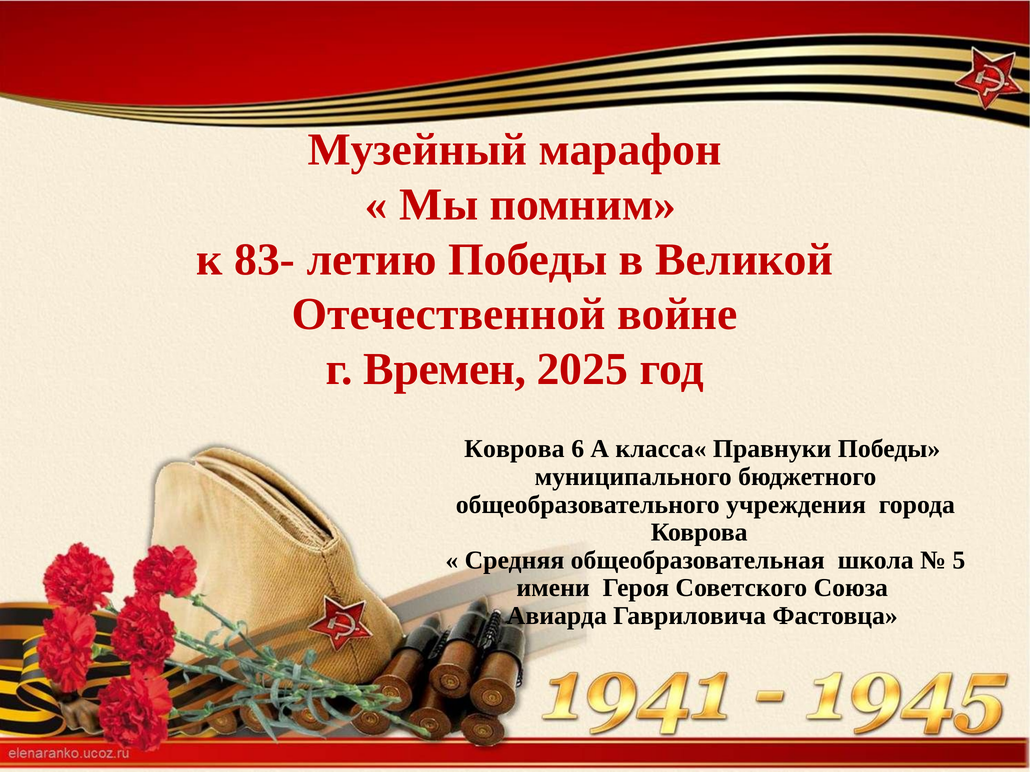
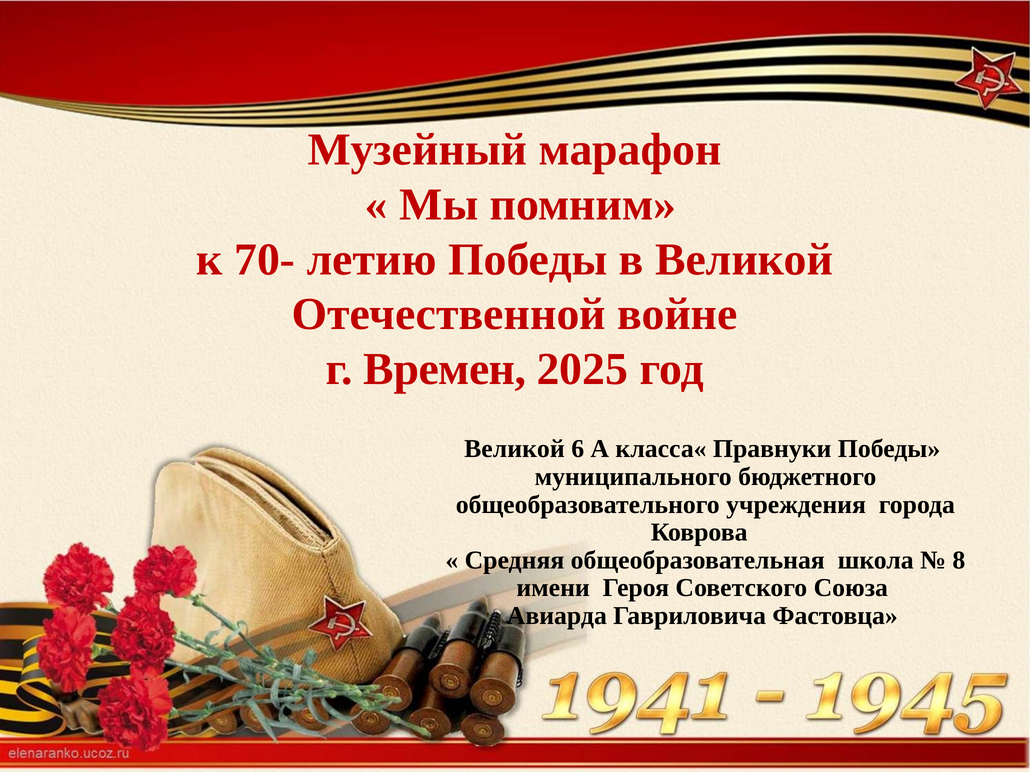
83-: 83- -> 70- (265, 260)
Коврова: Коврова -> Великой (514, 449)
5: 5 -> 8 (959, 560)
